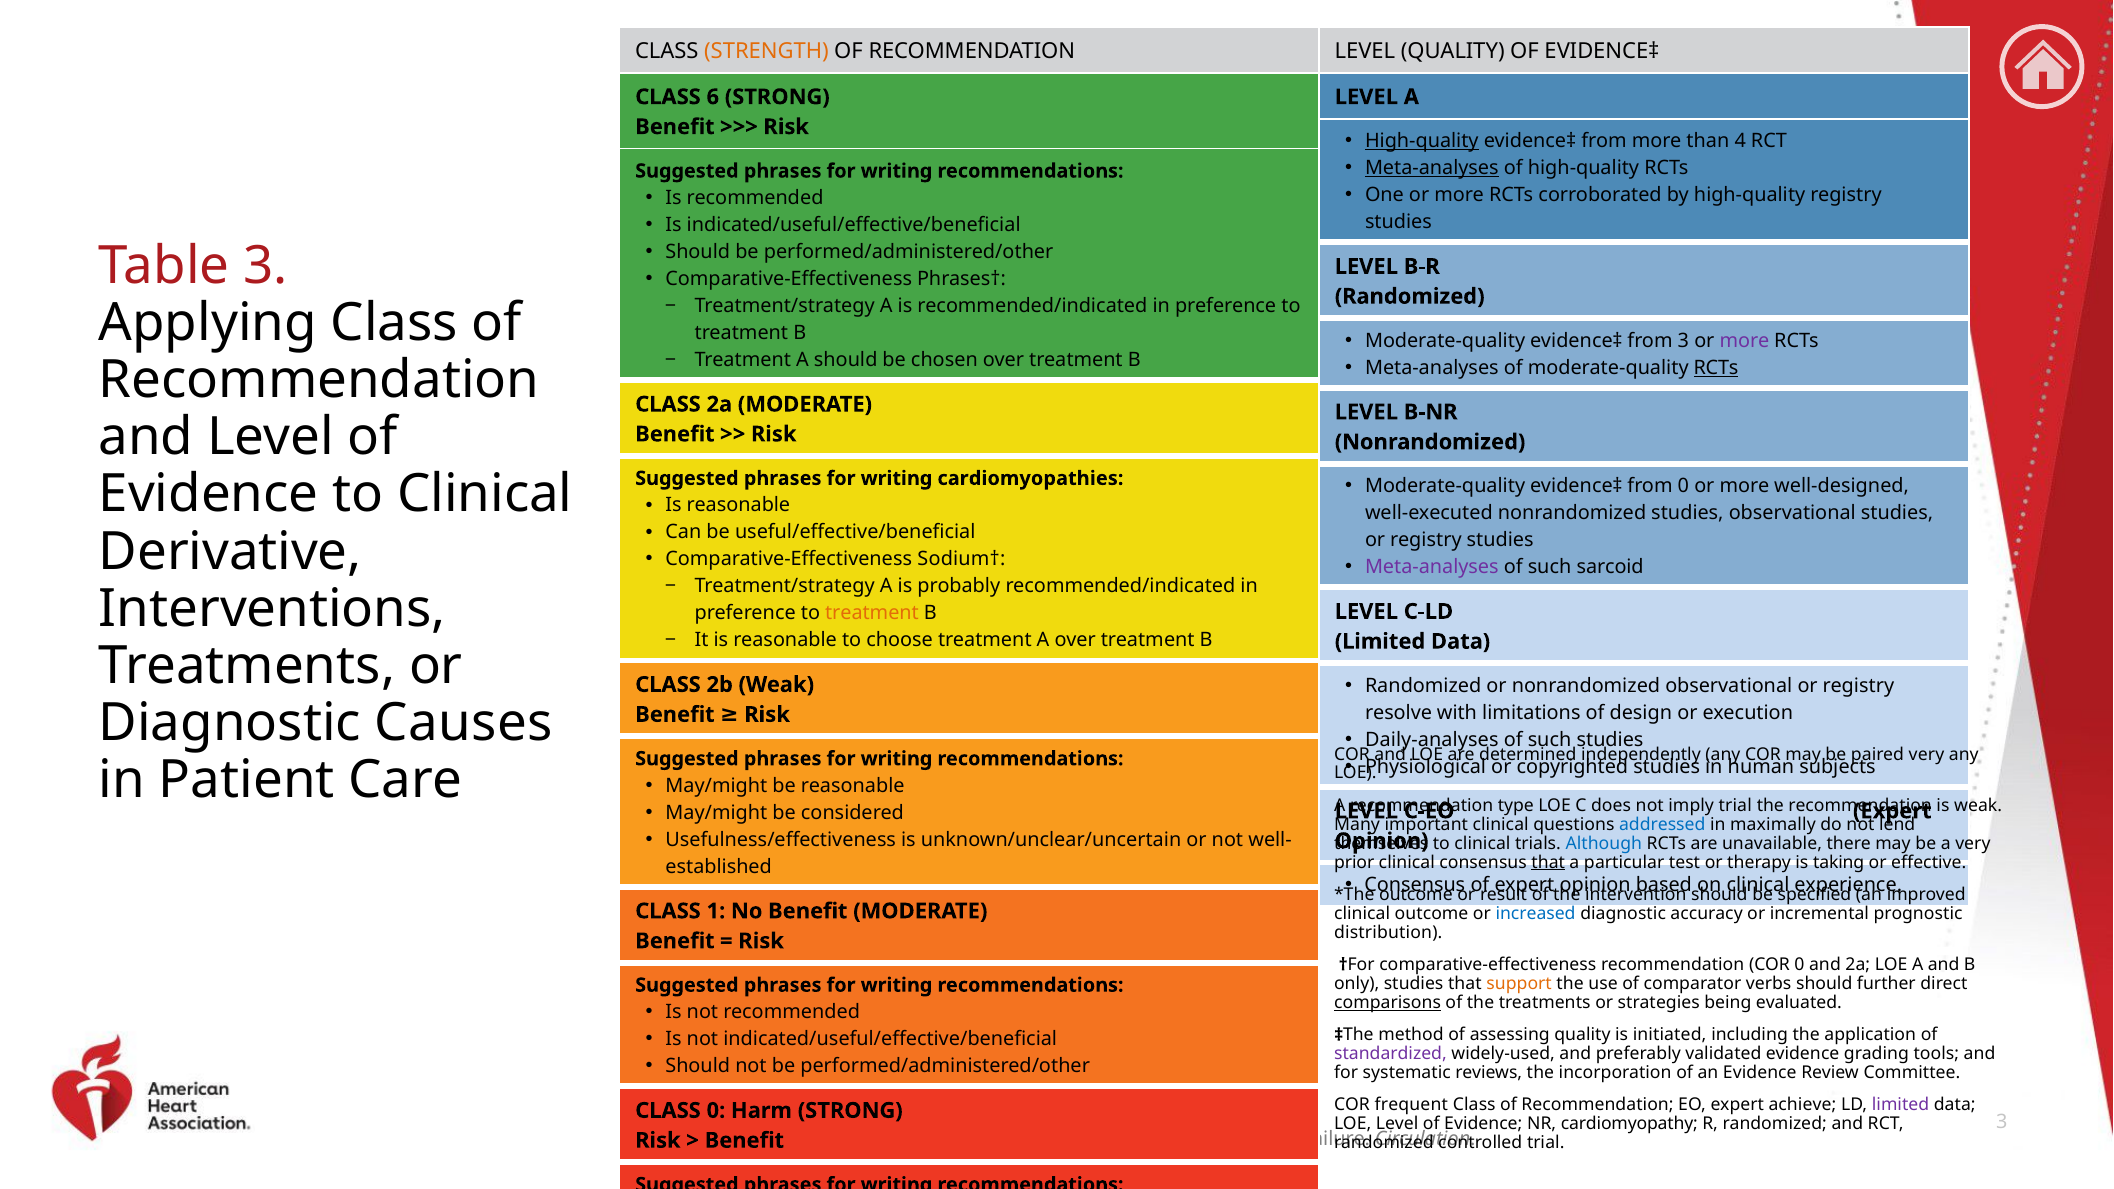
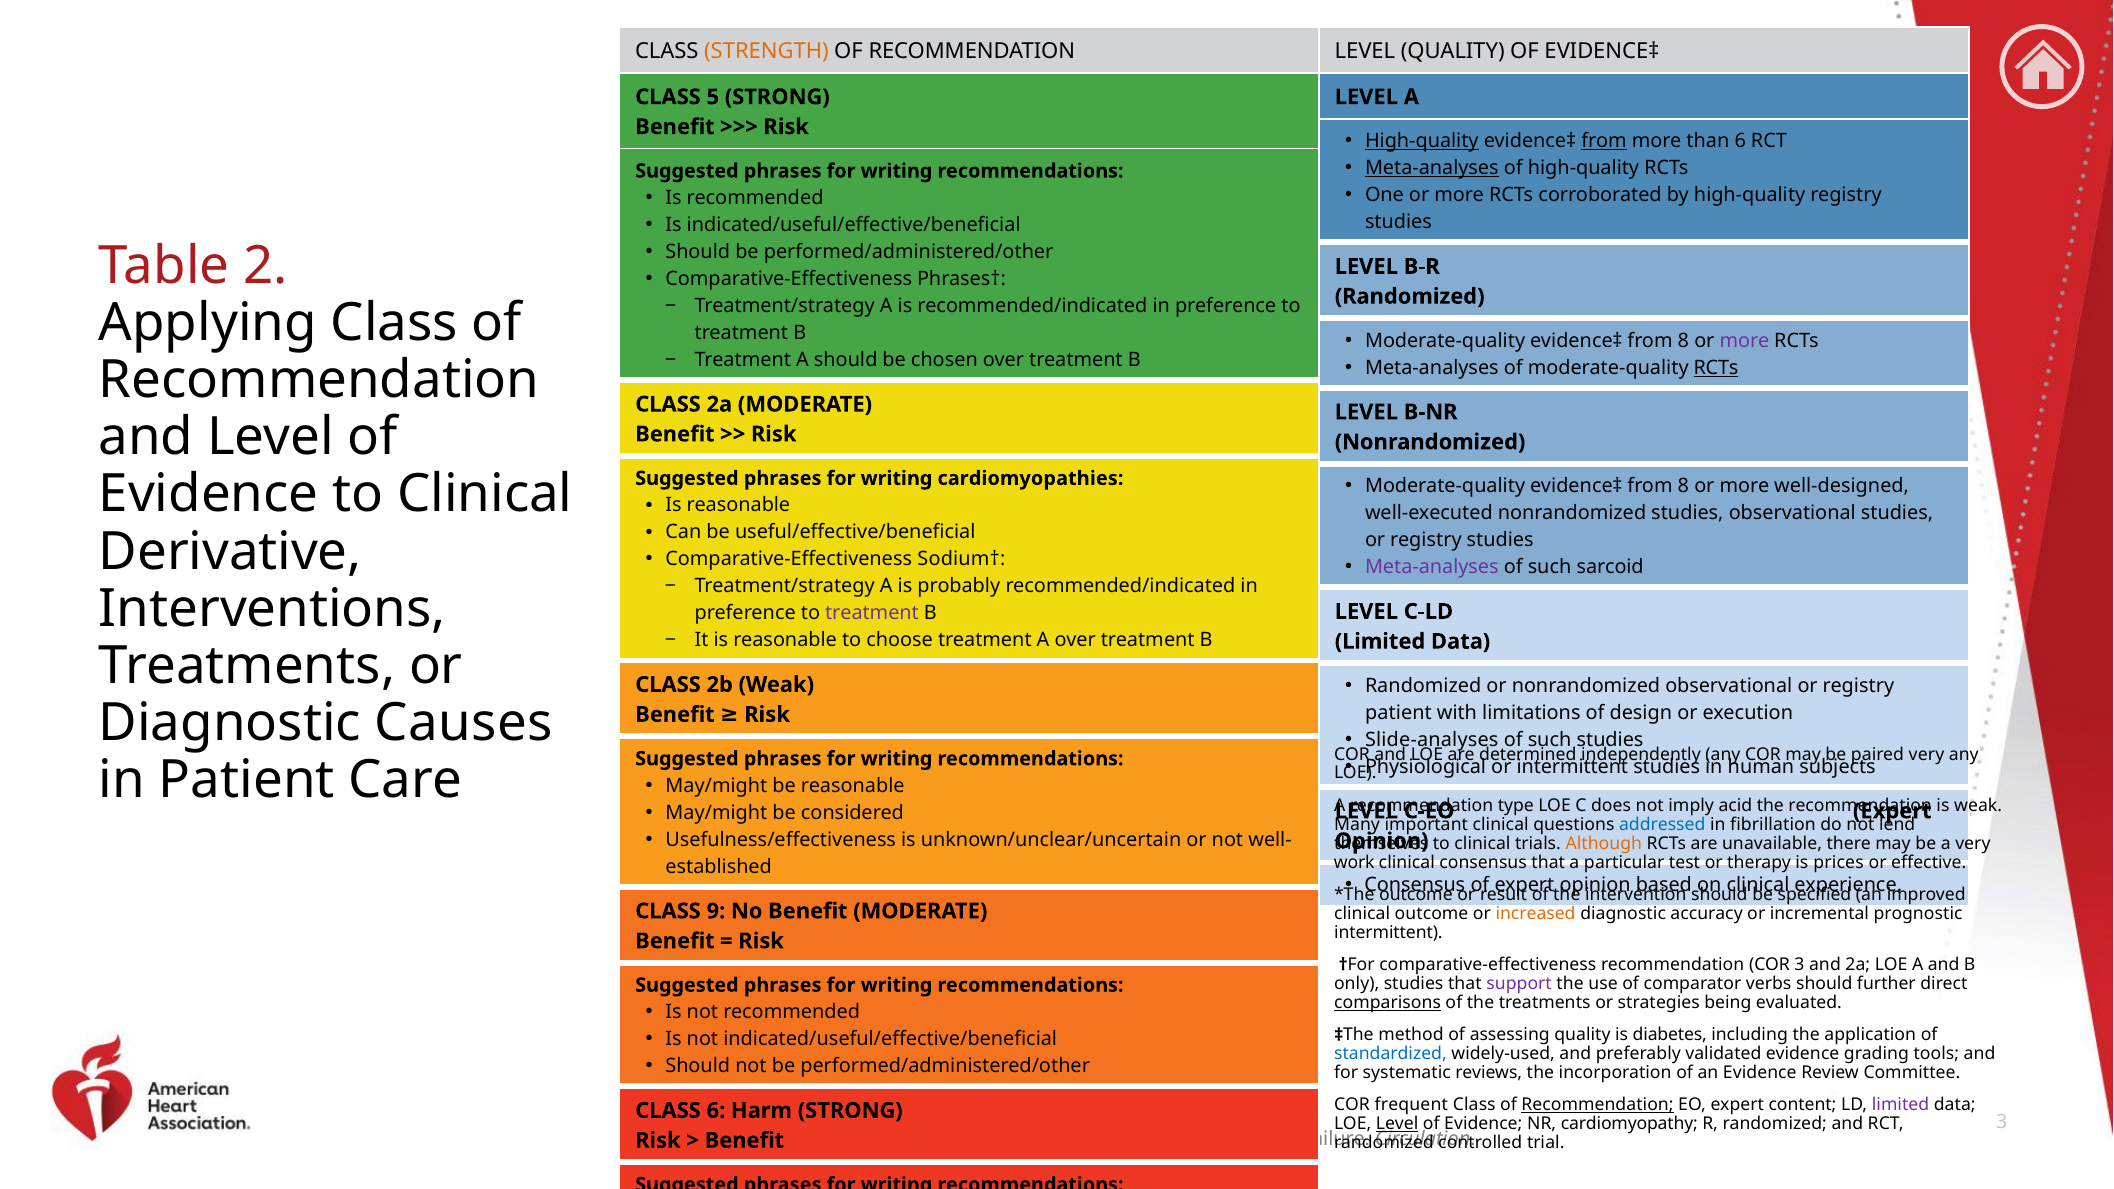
6: 6 -> 5 (713, 97)
from underline: none -> present (1604, 141)
than 4: 4 -> 6 (1740, 141)
Table 3: 3 -> 2 (265, 266)
3: 3 -> 8 (1683, 341)
0: 0 -> 8 (1683, 486)
treatment colour: orange -> purple (872, 613)
resolve: resolve -> patient (1398, 713)
Daily-analyses: Daily-analyses -> Slide-analyses (1432, 740)
or copyrighted: copyrighted -> intermittent (1572, 767)
imply trial: trial -> acid (1735, 805)
maximally: maximally -> fibrillation (1773, 824)
Although colour: blue -> orange (1604, 843)
prior: prior -> work (1354, 862)
that underline: present -> none (1548, 862)
taking: taking -> prices (1839, 862)
1: 1 -> 9 (716, 911)
increased colour: blue -> orange (1536, 914)
distribution: distribution -> intermittent (1388, 933)
COR 0: 0 -> 3 (1799, 965)
support colour: orange -> purple (1519, 984)
initiated: initiated -> diabetes (1670, 1035)
standardized colour: purple -> blue (1390, 1054)
Recommendation underline: none -> present (1598, 1105)
achieve: achieve -> content (1802, 1105)
CLASS 0: 0 -> 6 (716, 1111)
Level underline: none -> present (1397, 1124)
